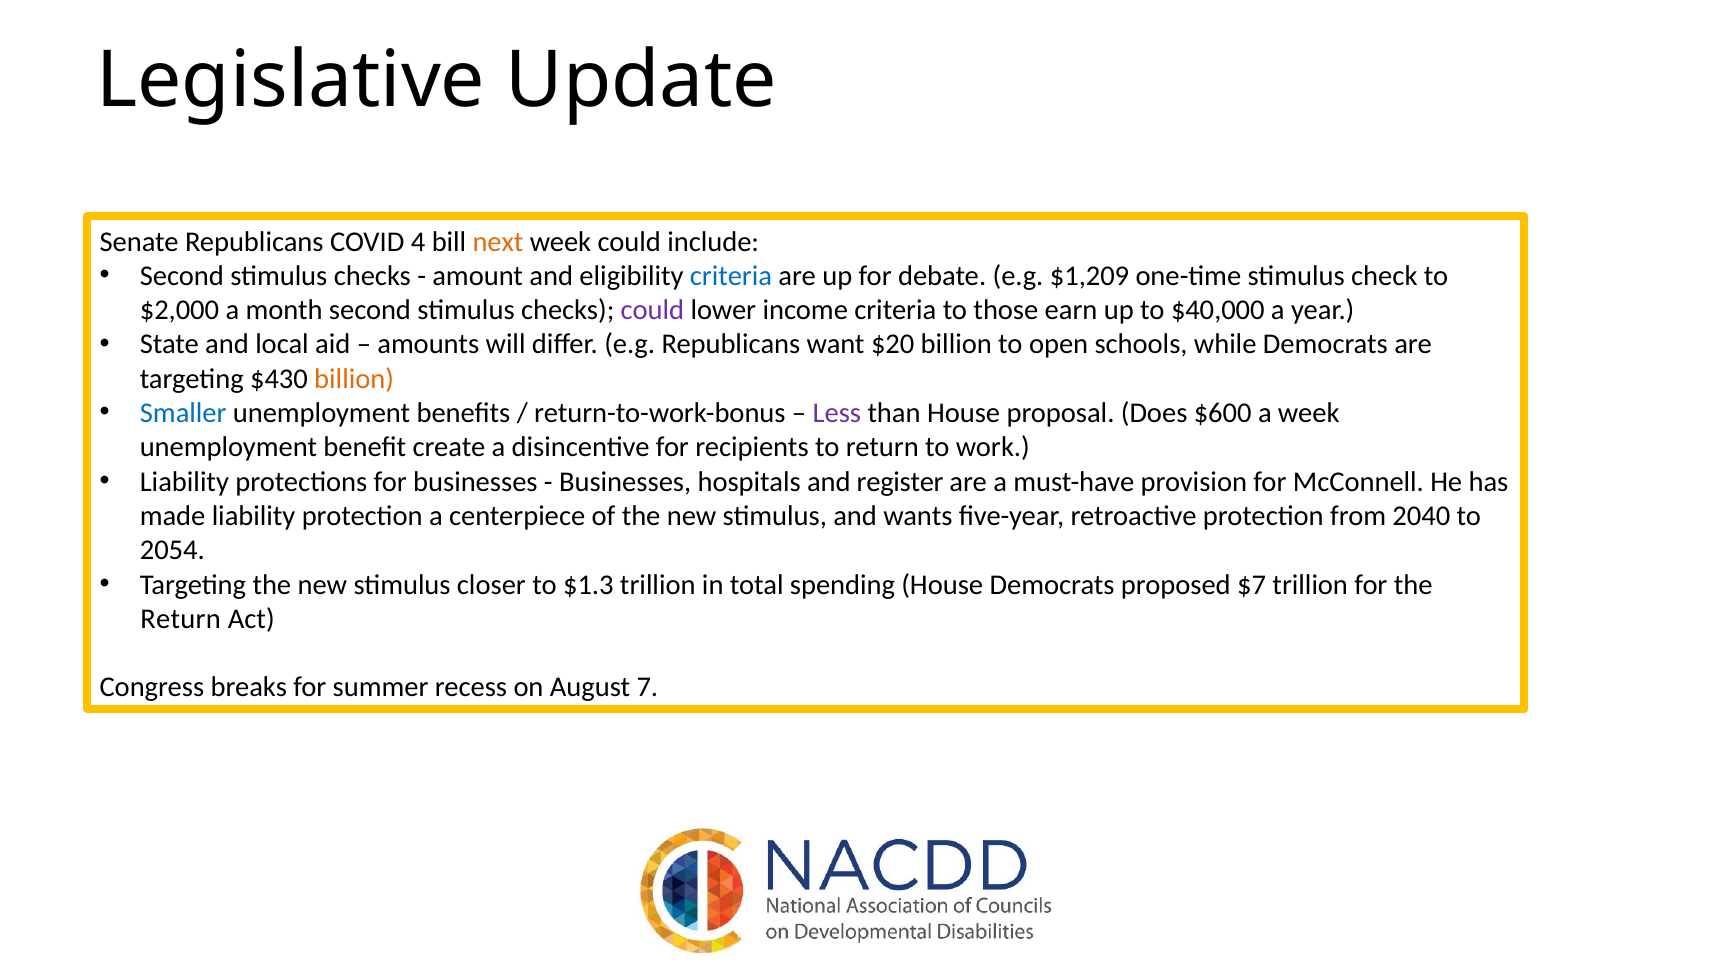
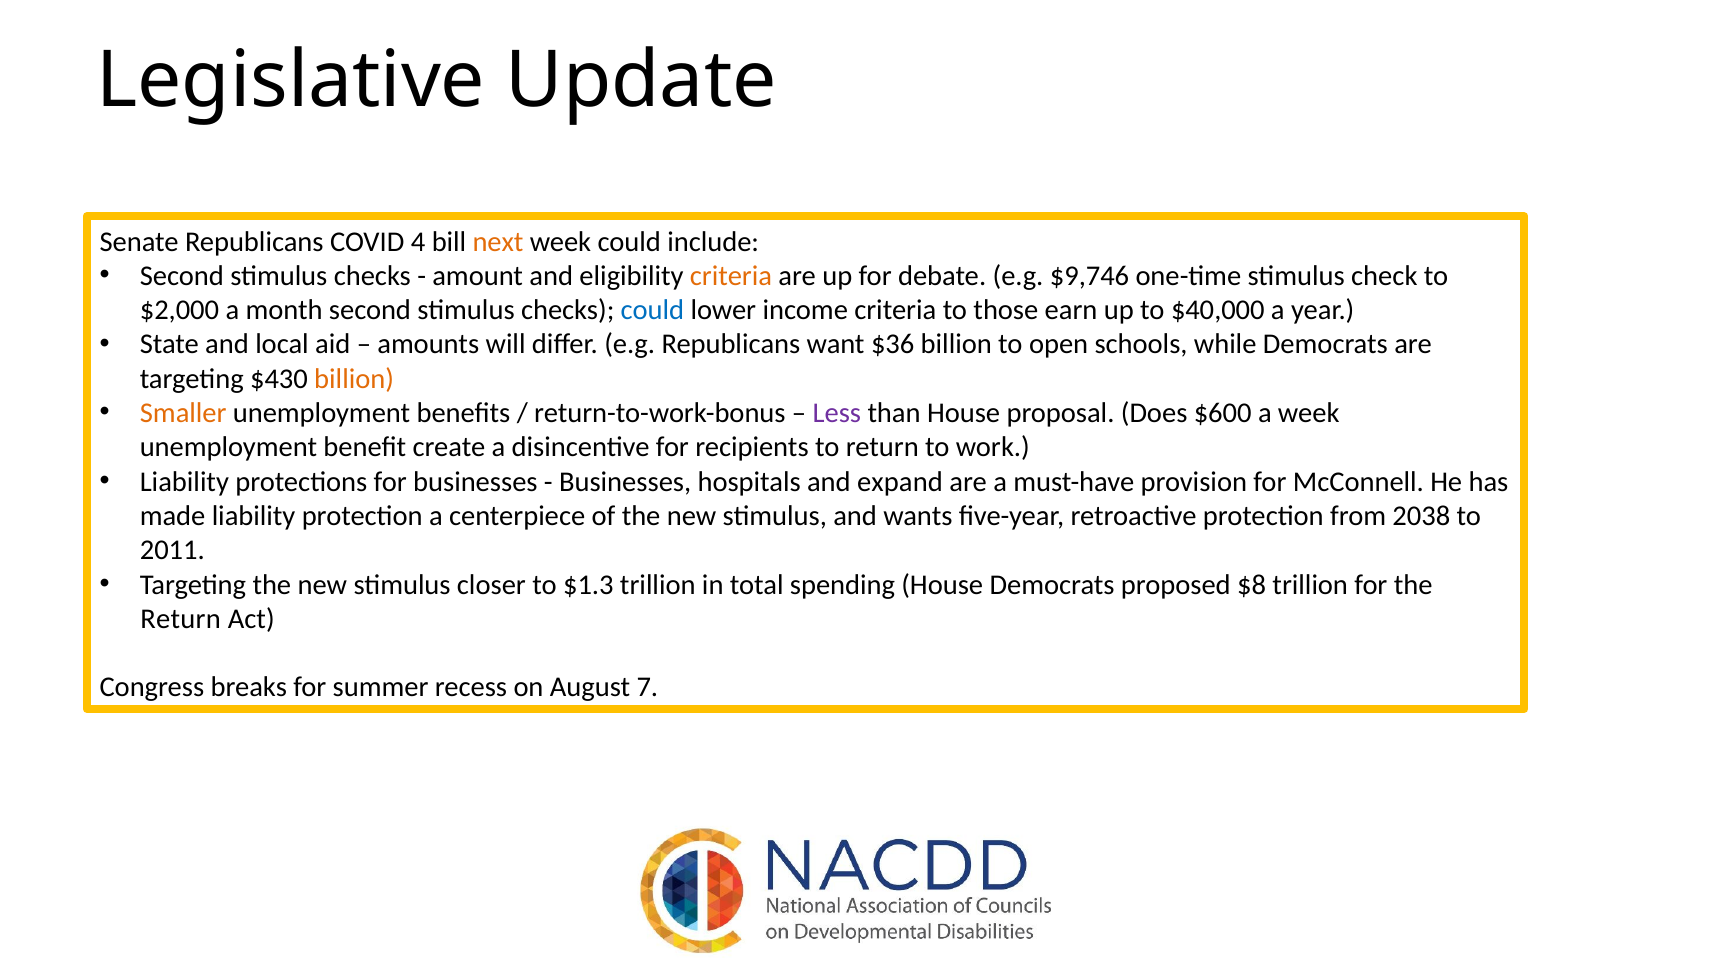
criteria colour: blue -> orange (731, 276)
$1,209: $1,209 -> $9,746 (1090, 276)
could colour: purple -> blue (652, 310)
$20: $20 -> $36 (893, 345)
Smaller colour: blue -> orange (183, 413)
register: register -> expand (900, 482)
2040: 2040 -> 2038 (1421, 516)
2054: 2054 -> 2011 (172, 550)
$7: $7 -> $8 (1252, 585)
